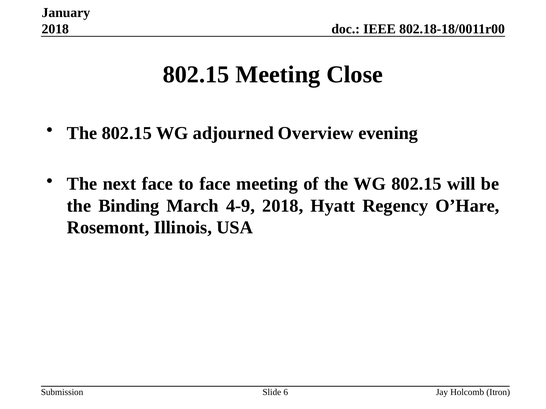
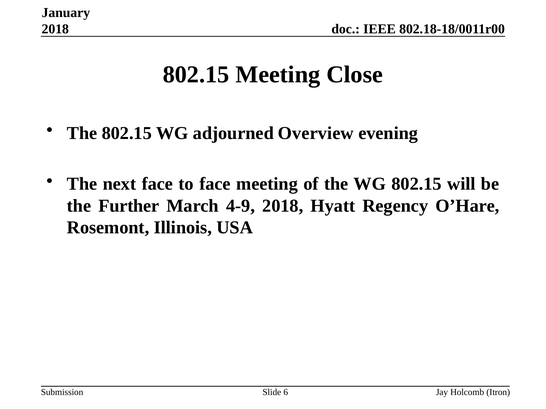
Binding: Binding -> Further (129, 206)
